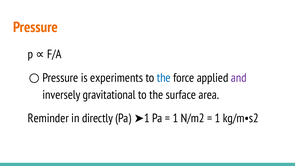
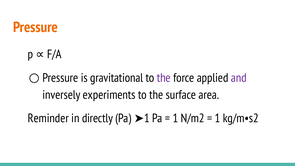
experiments: experiments -> gravitational (117, 78)
the colour: blue -> purple (164, 78)
gravitational: gravitational -> experiments (109, 95)
